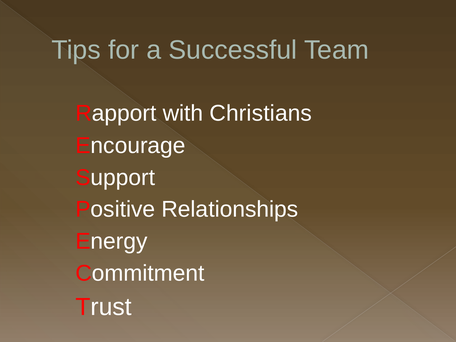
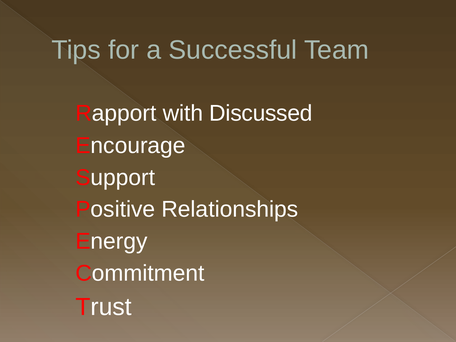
Christians: Christians -> Discussed (261, 113)
